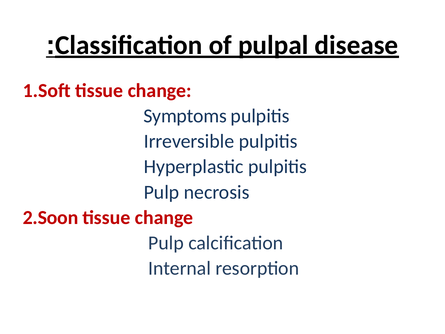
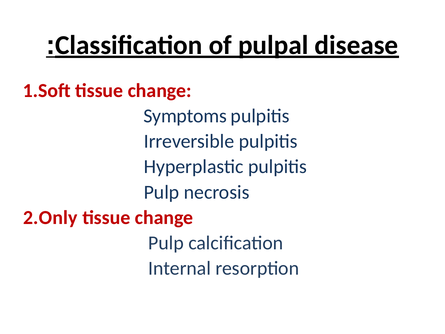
2.Soon: 2.Soon -> 2.Only (50, 217)
